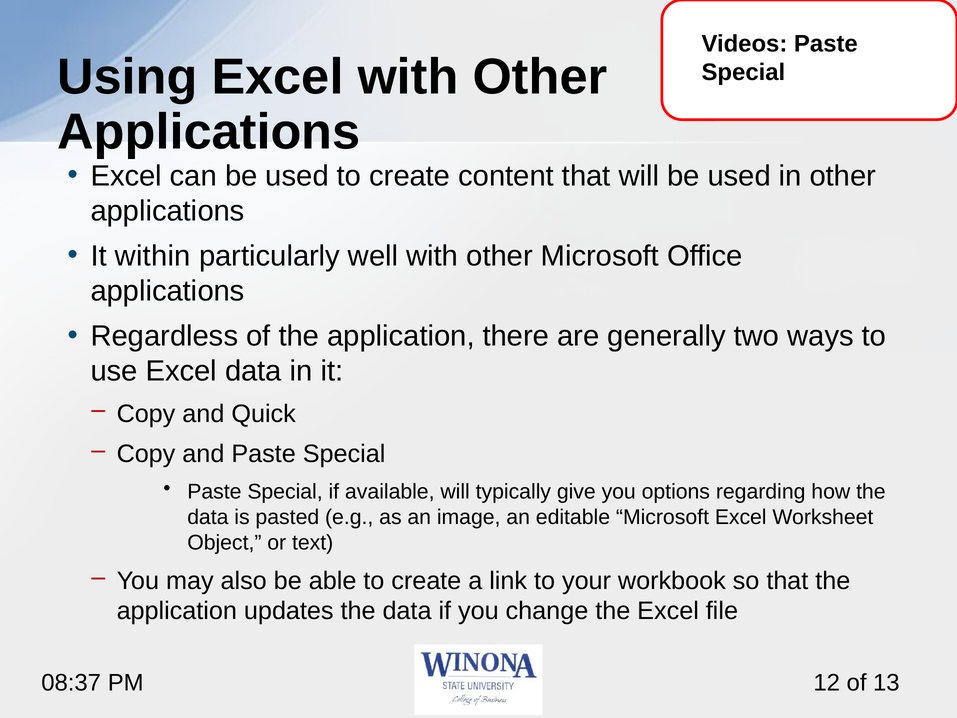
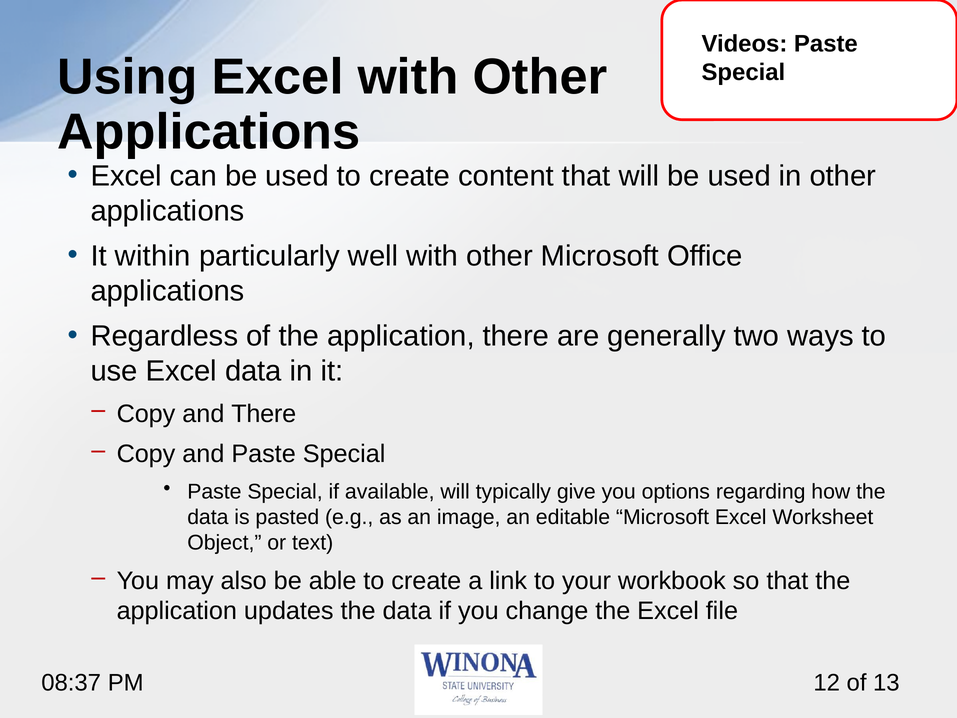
and Quick: Quick -> There (264, 414)
